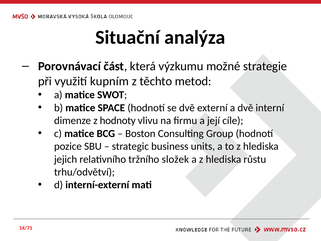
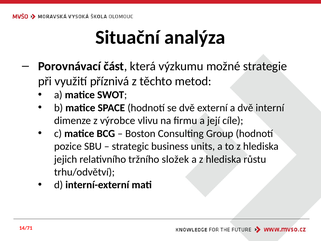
kupním: kupním -> příznivá (110, 81)
hodnoty: hodnoty -> výrobce (118, 121)
